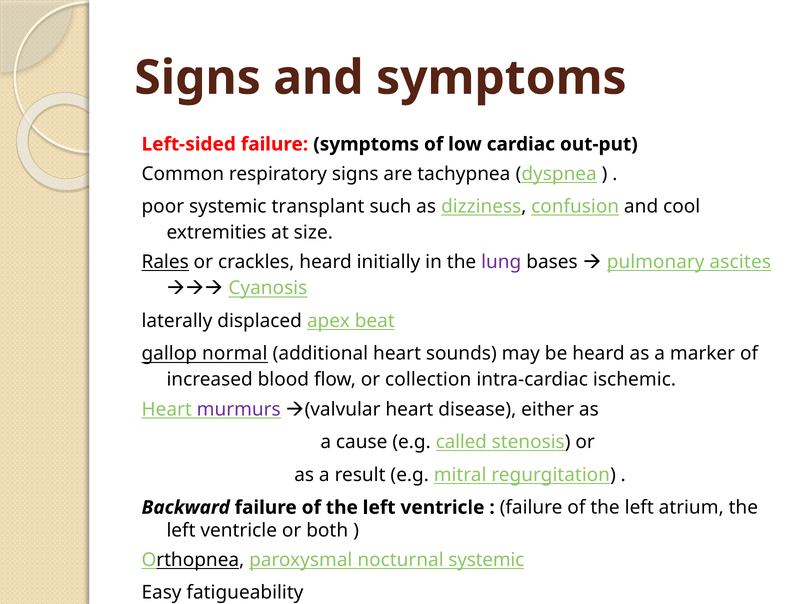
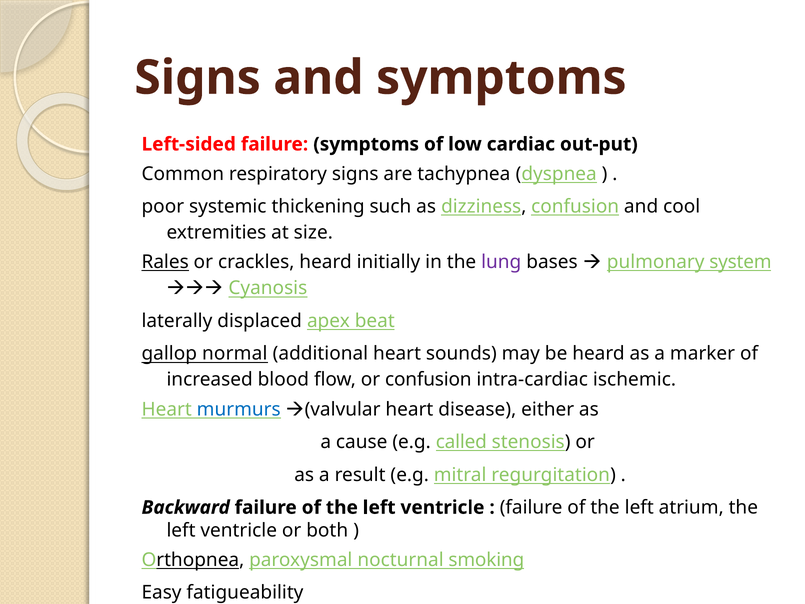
transplant: transplant -> thickening (318, 206)
ascites: ascites -> system (740, 262)
or collection: collection -> confusion (428, 380)
murmurs colour: purple -> blue (239, 409)
nocturnal systemic: systemic -> smoking (486, 560)
